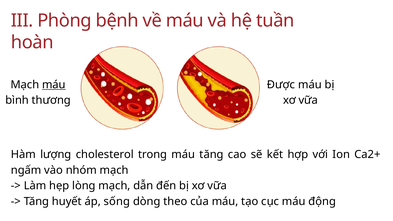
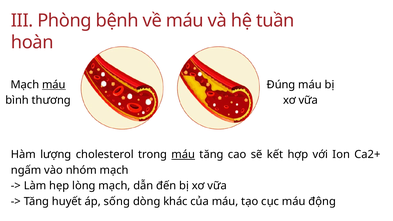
Được: Được -> Đúng (281, 85)
máu underline: none -> present (183, 155)
theo: theo -> khác (175, 201)
